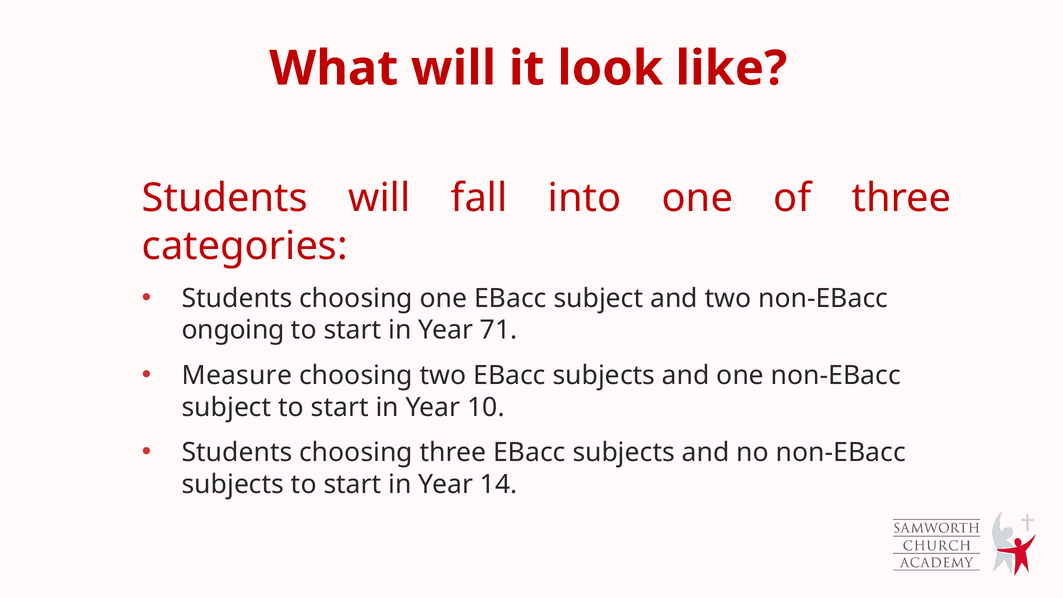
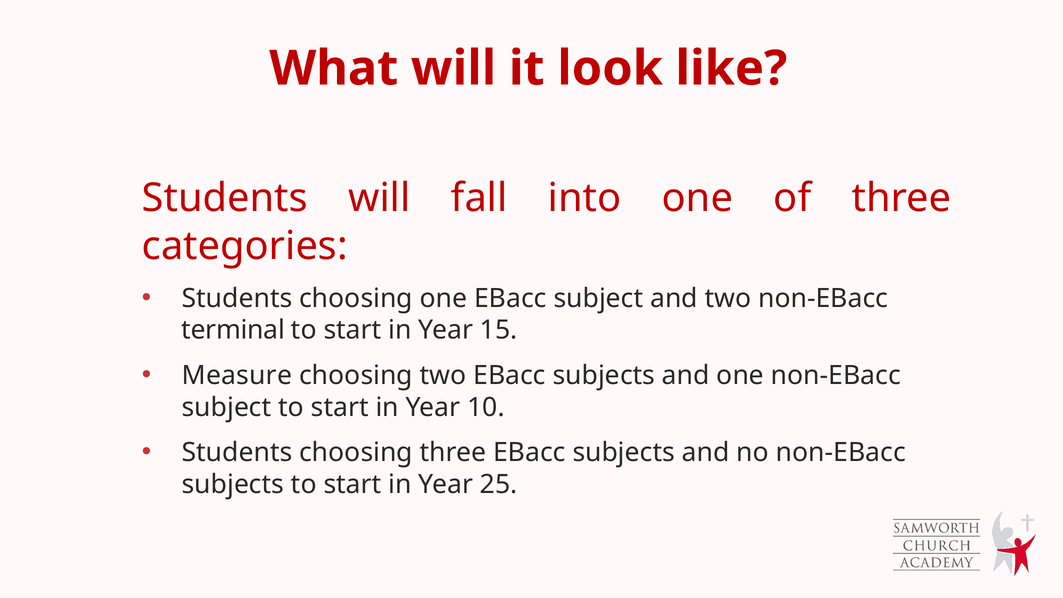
ongoing: ongoing -> terminal (233, 330)
71: 71 -> 15 (499, 330)
14: 14 -> 25 (499, 484)
